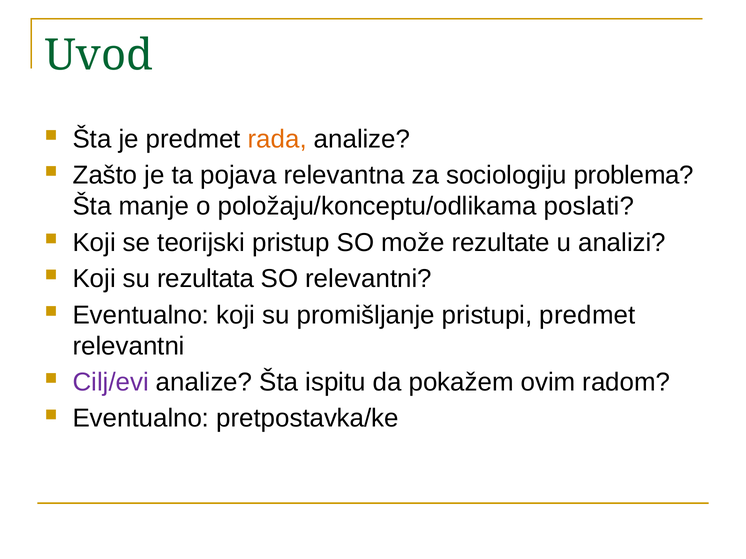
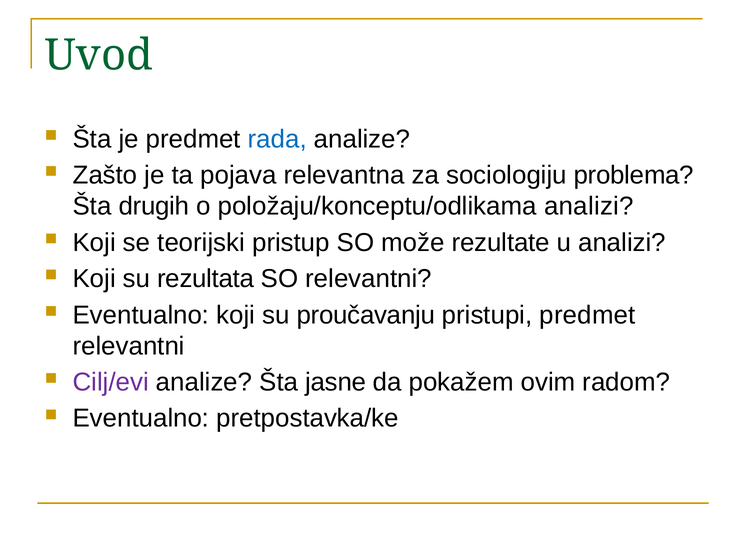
rada colour: orange -> blue (277, 139)
manje: manje -> drugih (154, 207)
položaju/konceptu/odlikama poslati: poslati -> analizi (589, 207)
promišljanje: promišljanje -> proučavanju (366, 315)
ispitu: ispitu -> jasne (336, 383)
